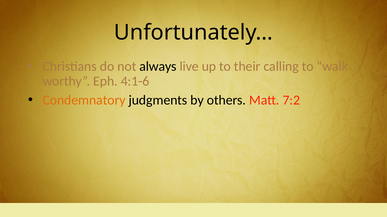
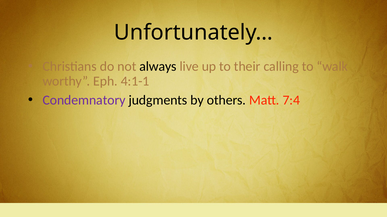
4:1-6: 4:1-6 -> 4:1-1 (135, 81)
Condemnatory colour: orange -> purple (84, 100)
7:2: 7:2 -> 7:4 (291, 100)
